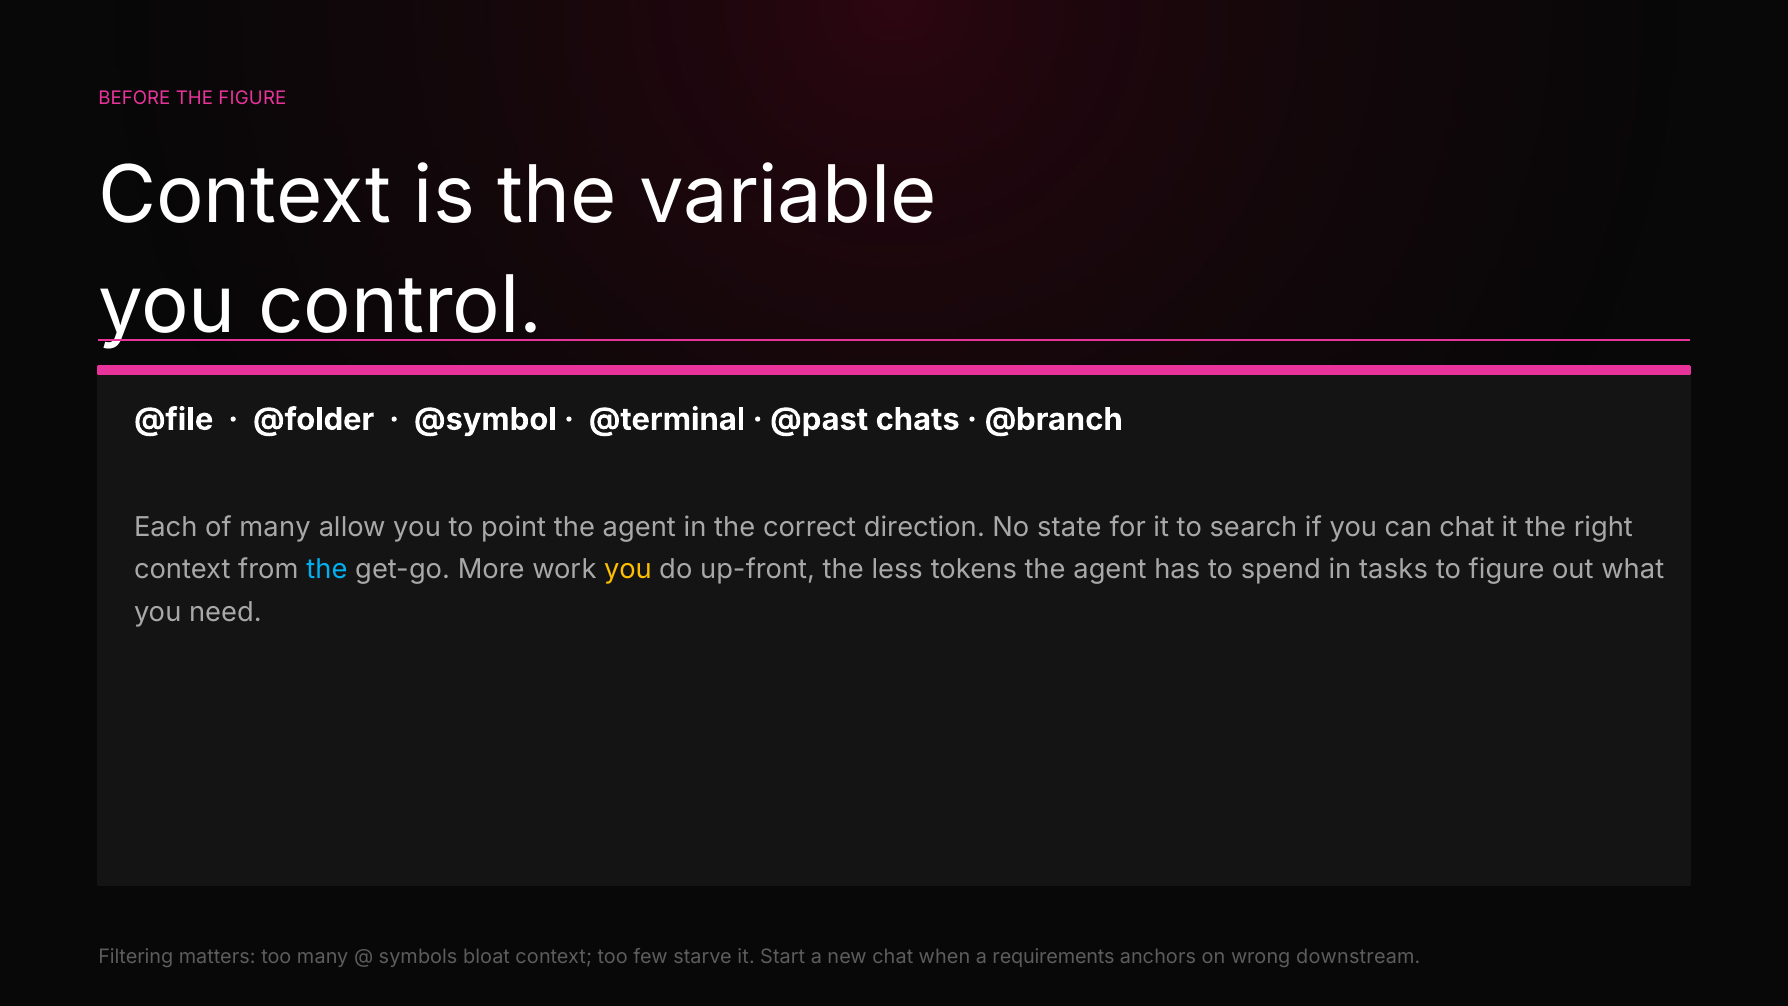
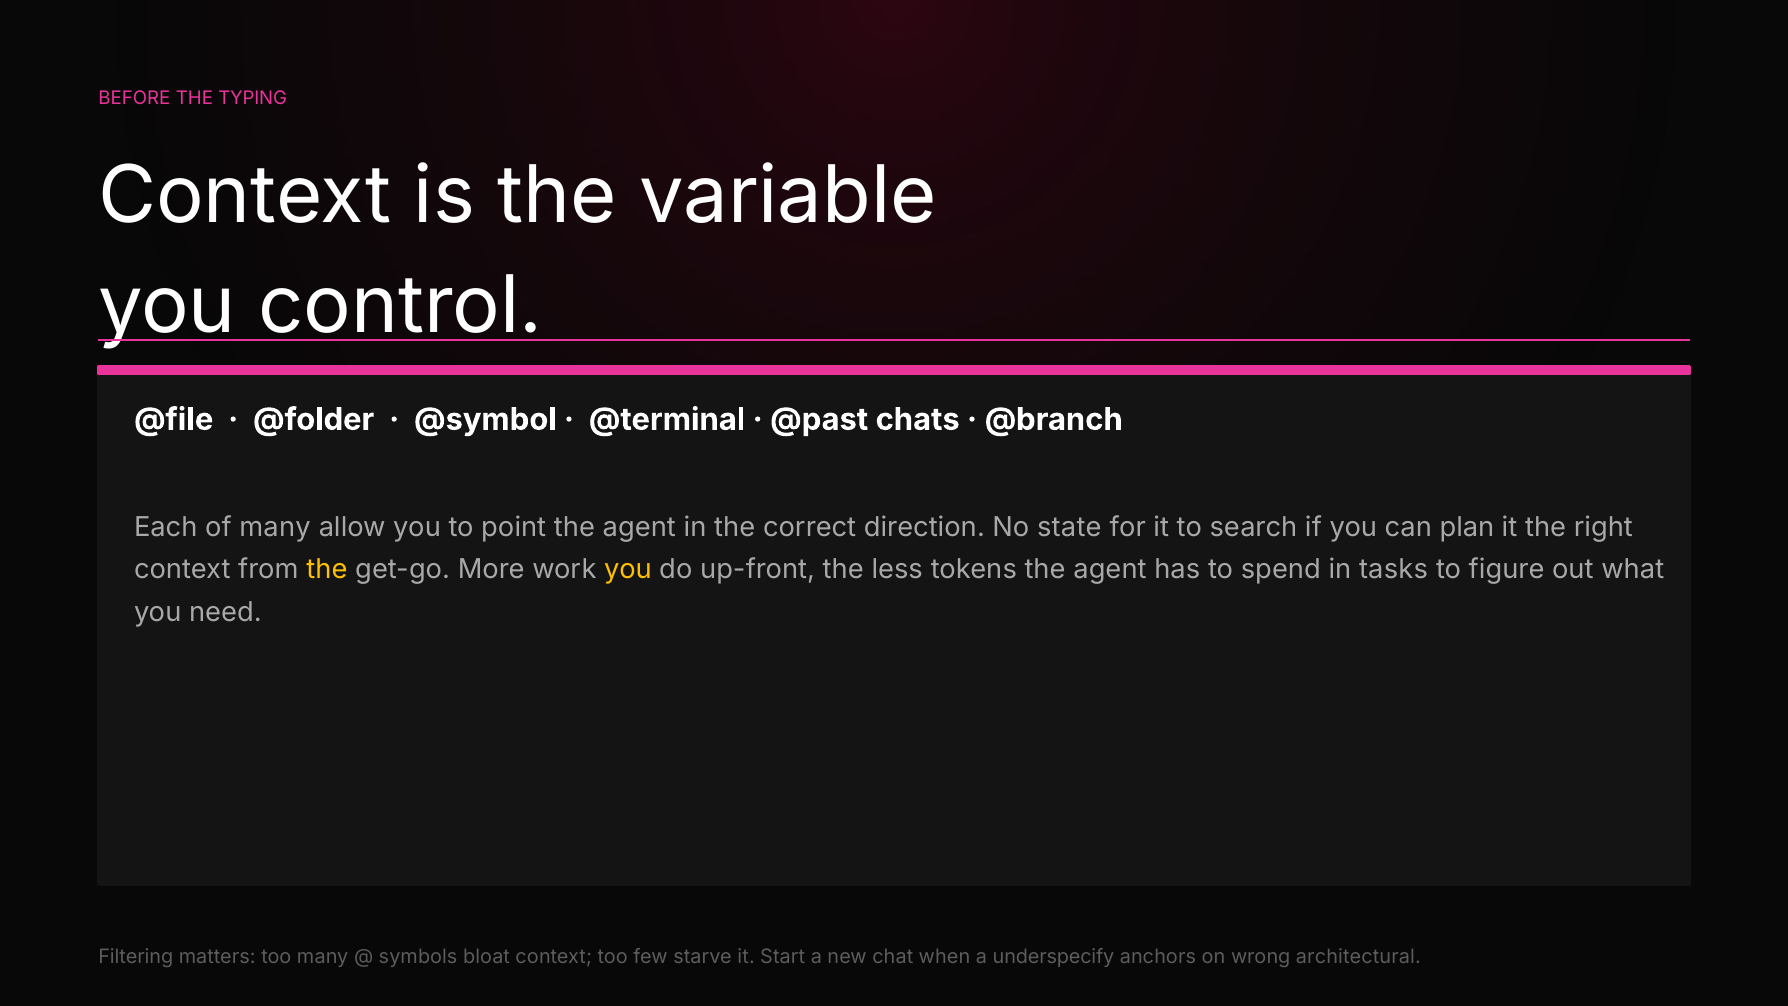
THE FIGURE: FIGURE -> TYPING (253, 98)
can chat: chat -> plan (1467, 527)
the colour: light blue -> yellow (327, 570)
requirements: requirements -> underspecify (1054, 957)
downstream: downstream -> architectural (1358, 957)
